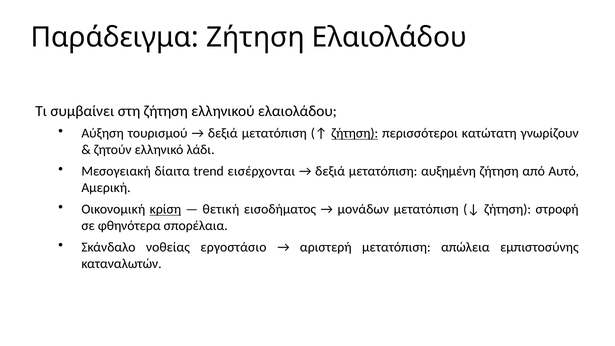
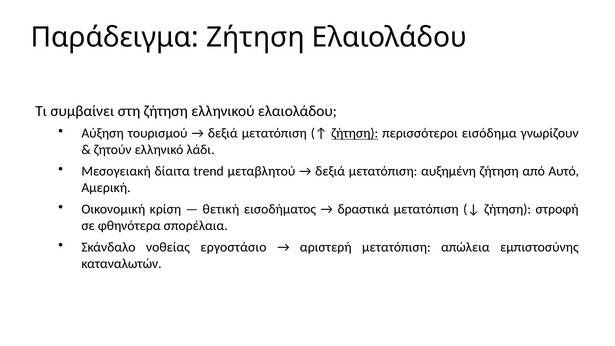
κατώτατη: κατώτατη -> εισόδημα (489, 133)
εισέρχονται: εισέρχονται -> μεταβλητού (261, 171)
κρίση underline: present -> none (165, 209)
μονάδων: μονάδων -> δραστικά (363, 209)
